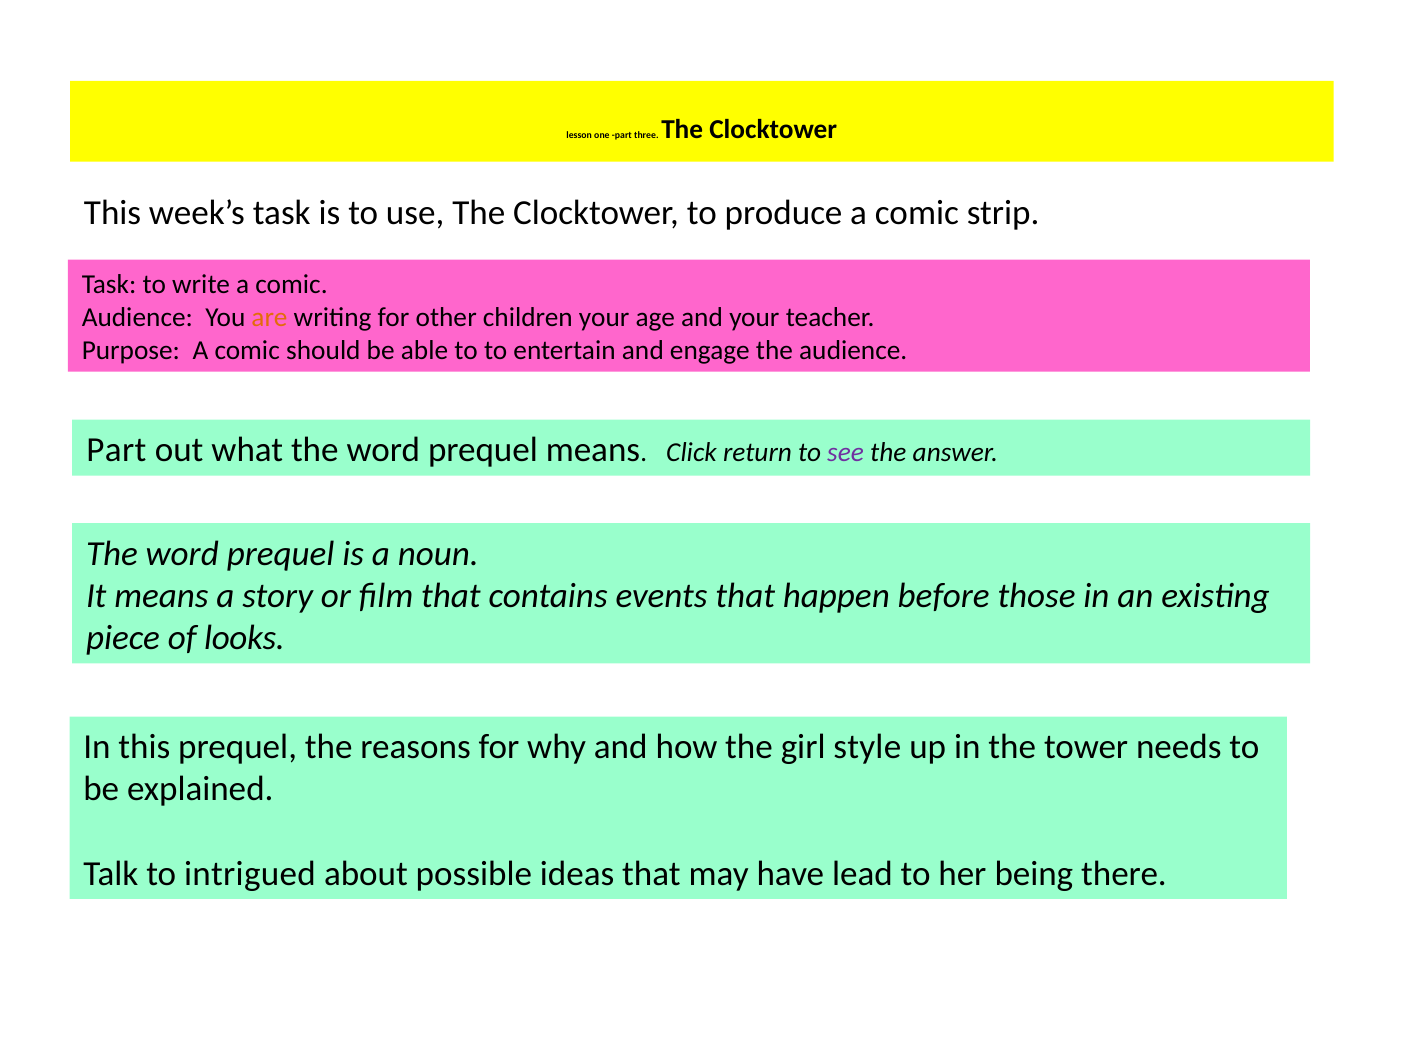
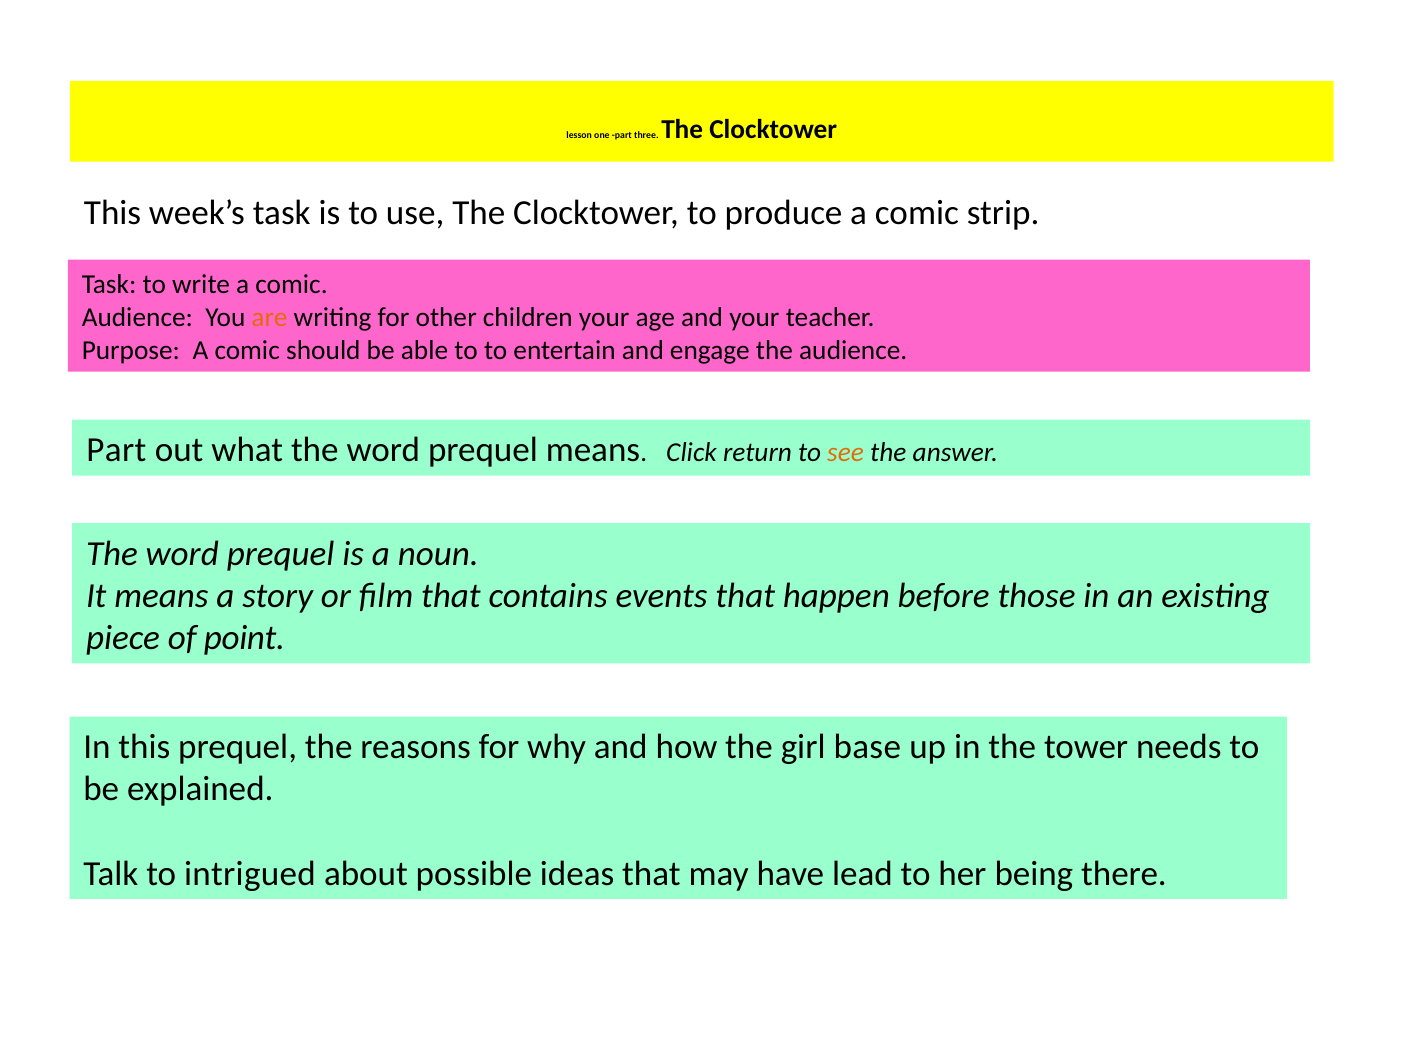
see colour: purple -> orange (846, 453)
looks: looks -> point (244, 638)
style: style -> base (867, 747)
